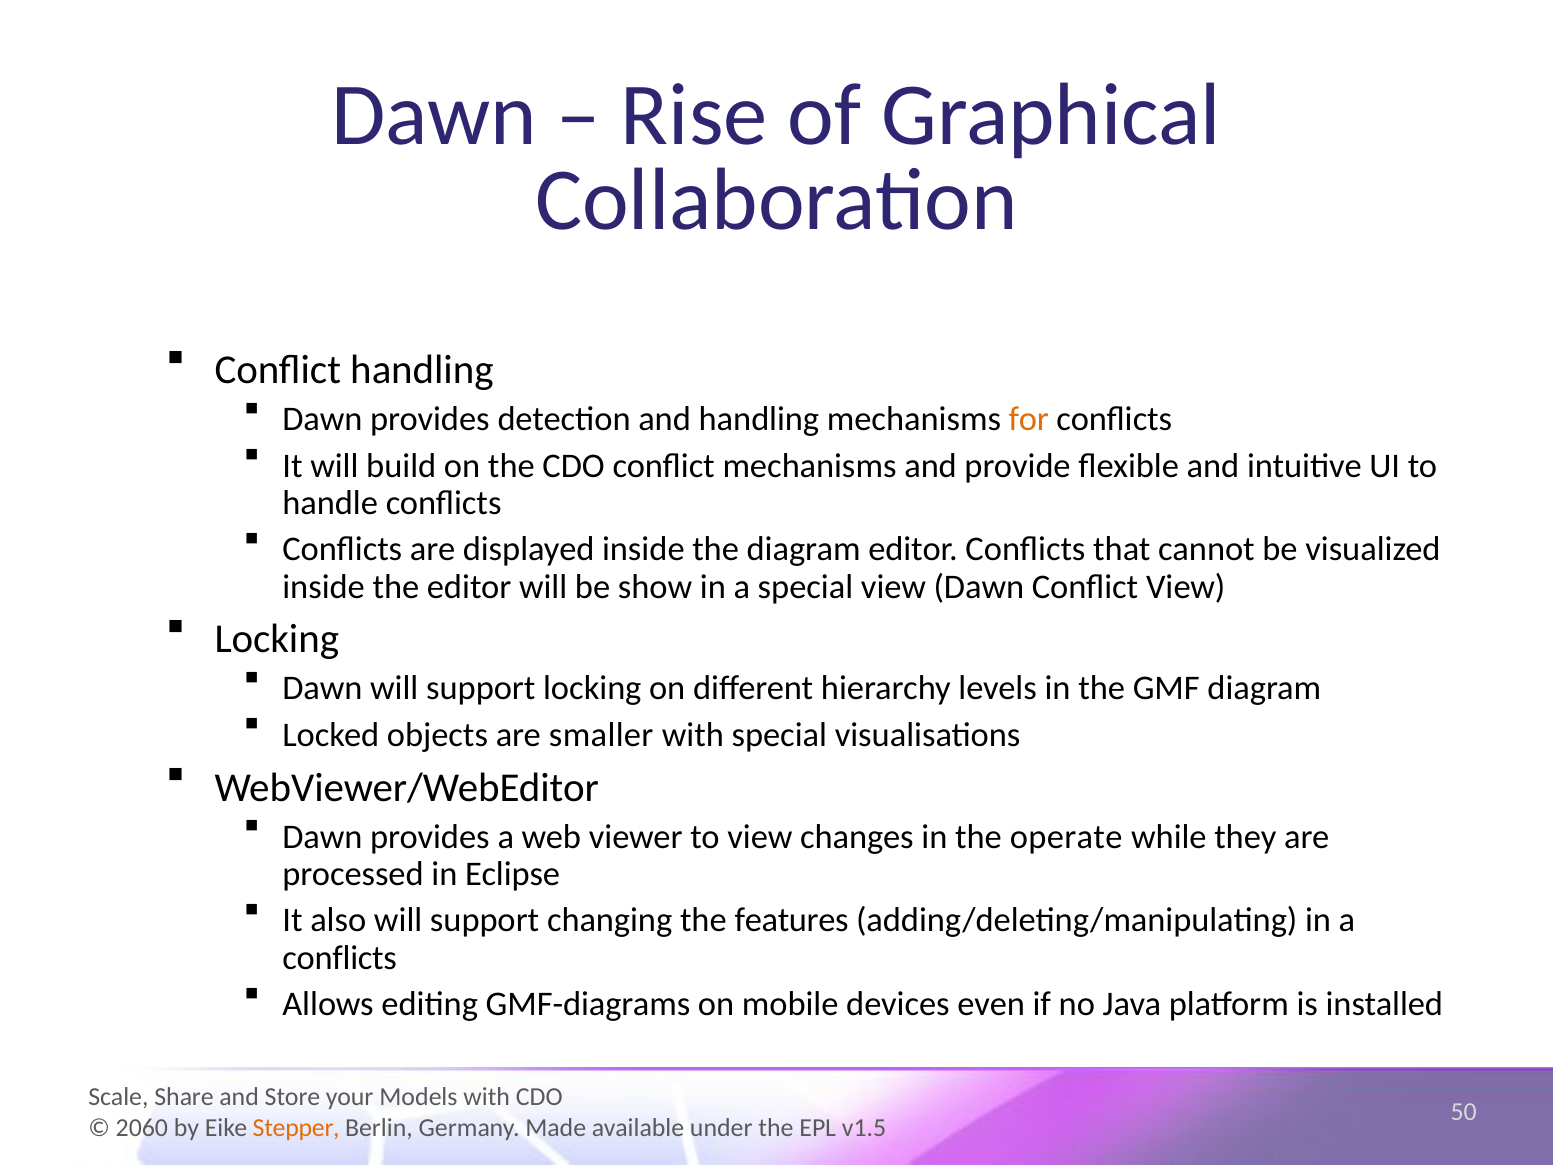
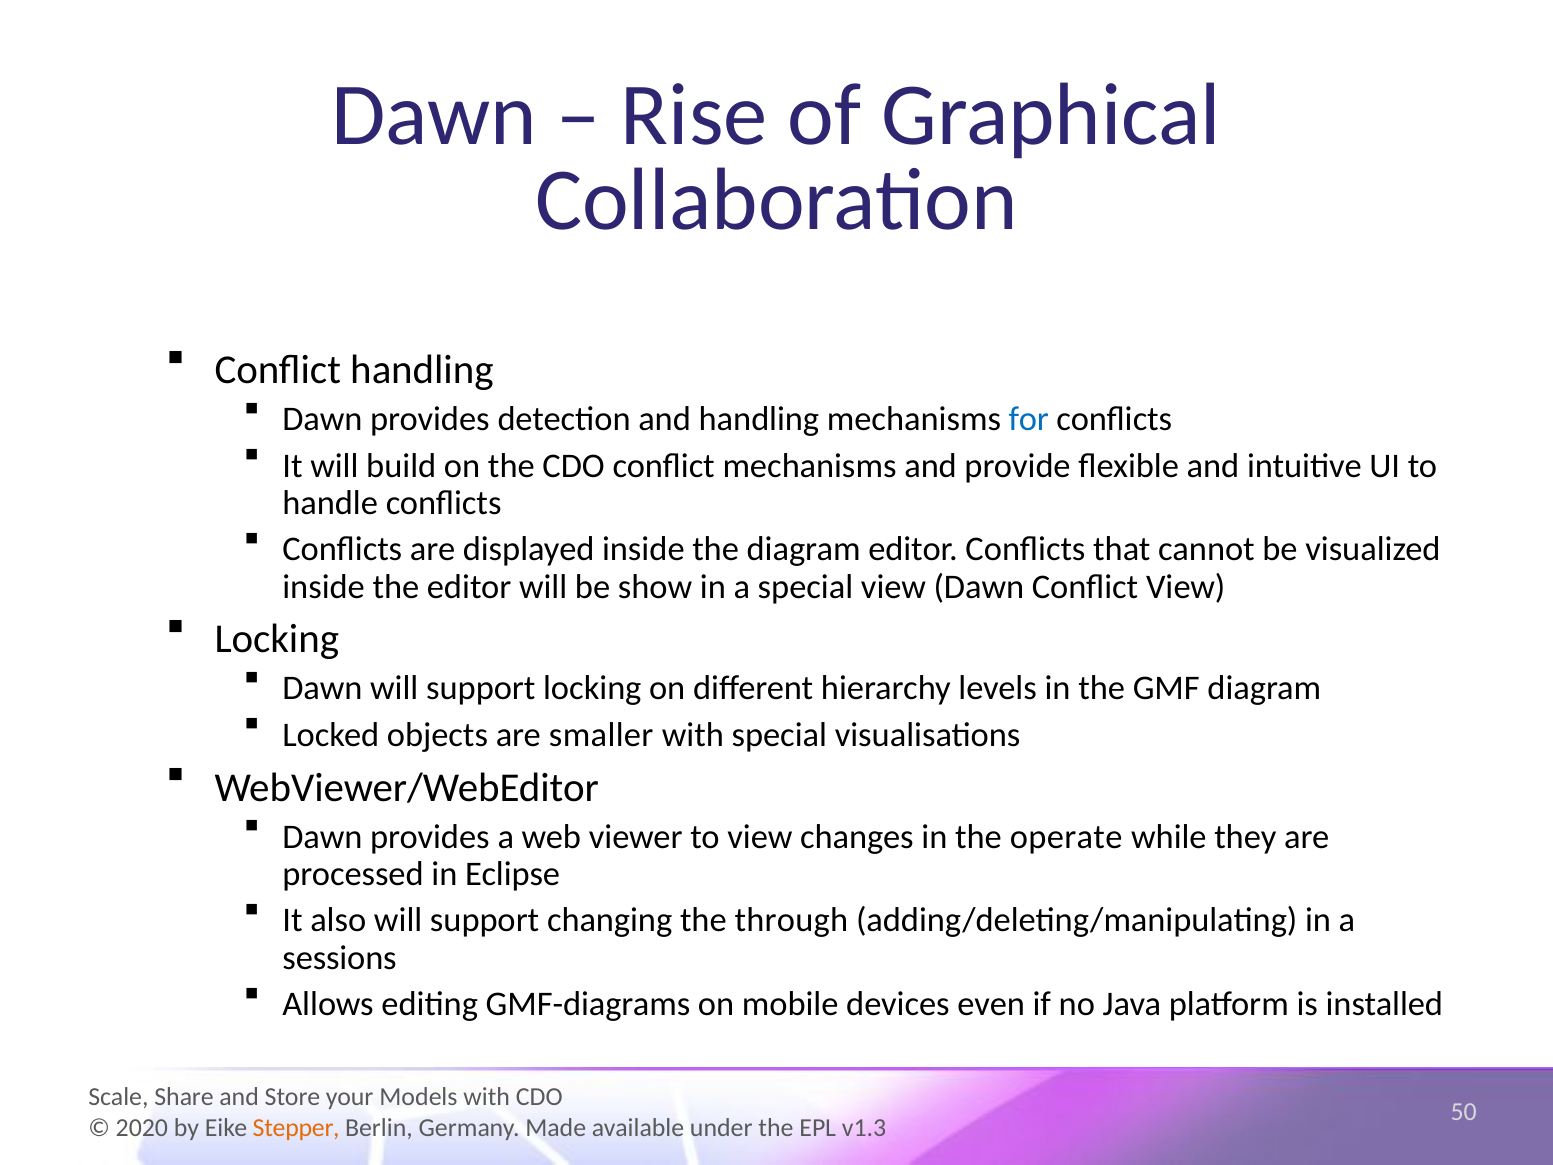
for colour: orange -> blue (1029, 419)
features: features -> through (791, 920)
conflicts: conflicts -> sessions (340, 958)
2060: 2060 -> 2020 (142, 1128)
v1.5: v1.5 -> v1.3 (864, 1128)
